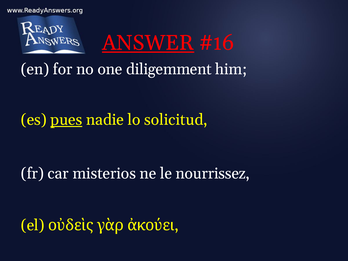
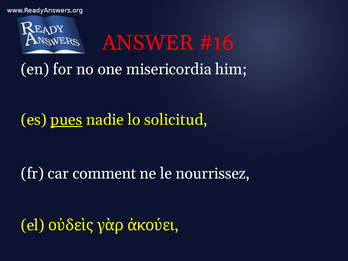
ANSWER underline: present -> none (148, 43)
diligemment: diligemment -> misericordia (169, 69)
misterios: misterios -> comment (104, 173)
